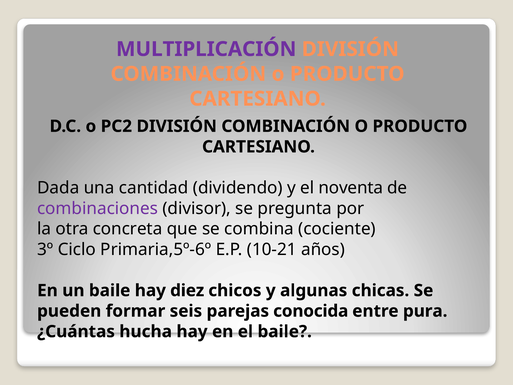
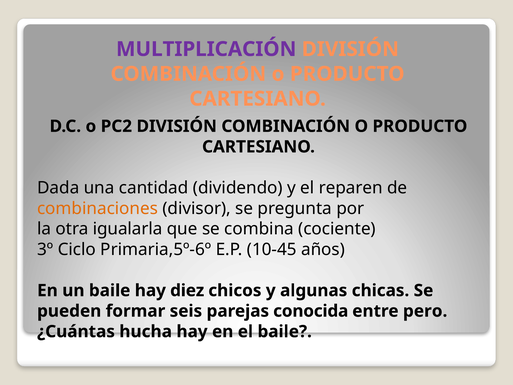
noventa: noventa -> reparen (351, 188)
combinaciones colour: purple -> orange (98, 208)
concreta: concreta -> igualarla (128, 229)
10-21: 10-21 -> 10-45 (272, 249)
pura: pura -> pero (425, 311)
